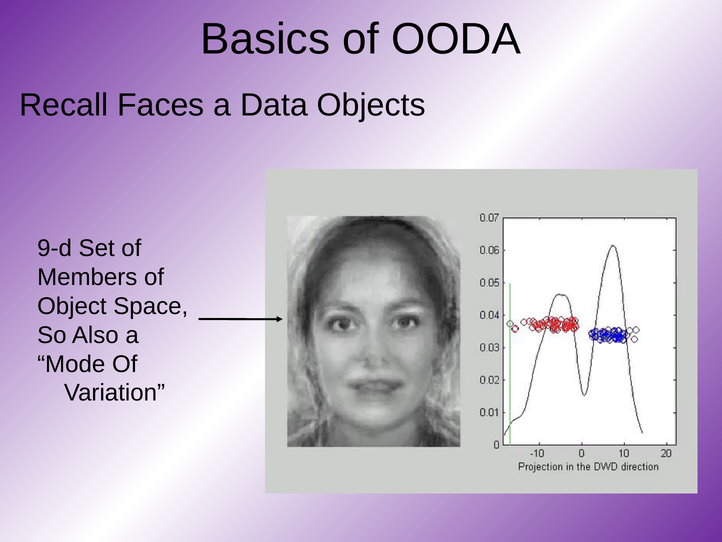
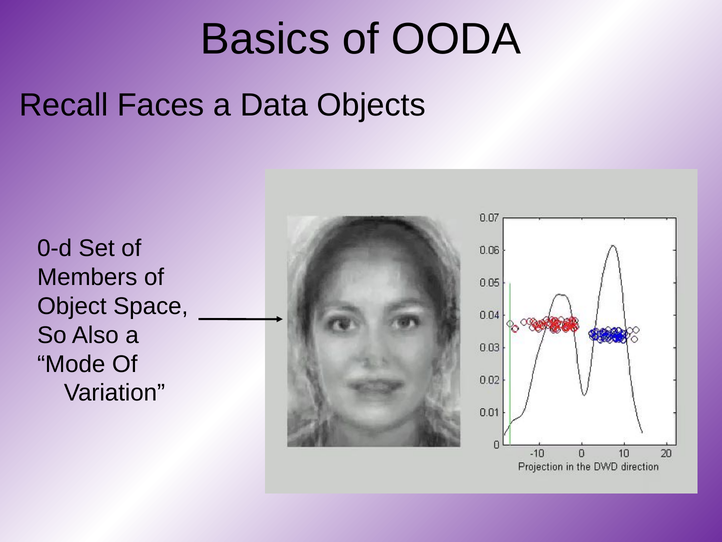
9-d: 9-d -> 0-d (55, 248)
